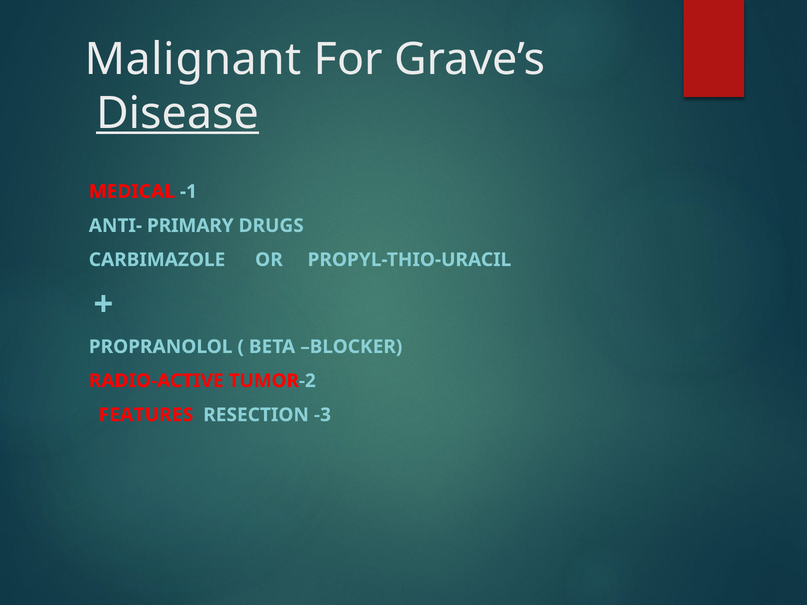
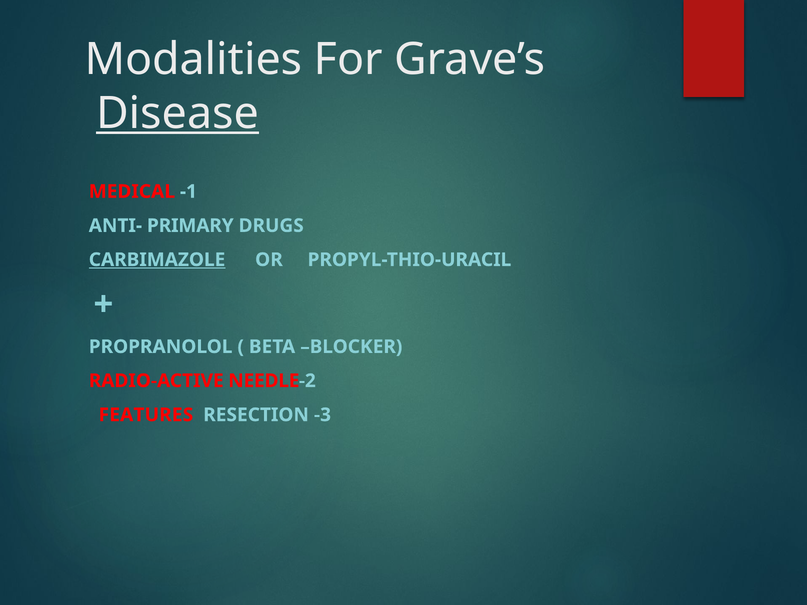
Malignant: Malignant -> Modalities (193, 60)
CARBIMAZOLE underline: none -> present (157, 260)
TUMOR: TUMOR -> NEEDLE (264, 381)
